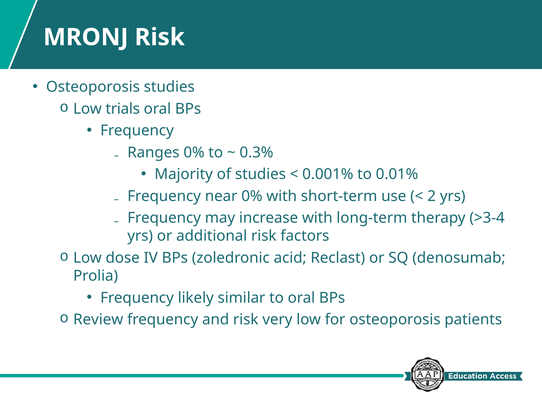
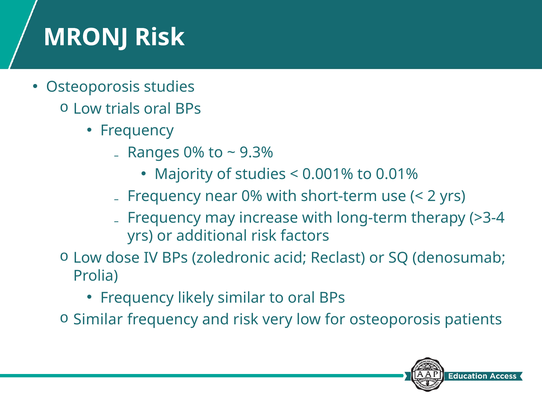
0.3%: 0.3% -> 9.3% (256, 153)
Review: Review -> Similar (98, 320)
